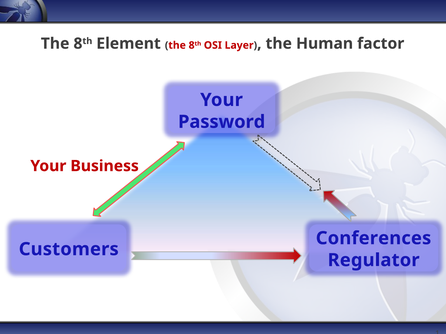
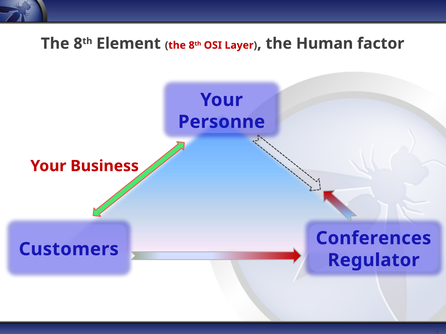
Password: Password -> Personne (222, 122)
